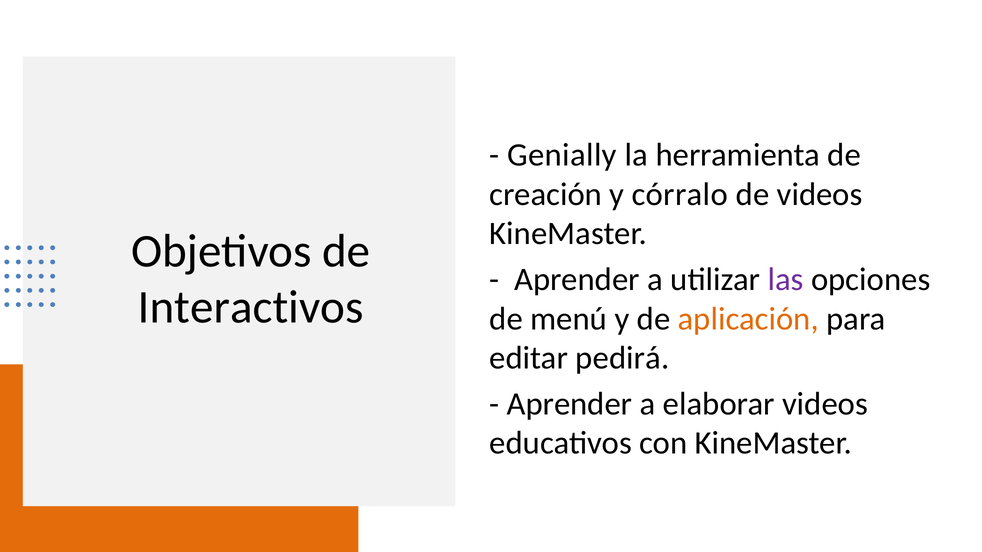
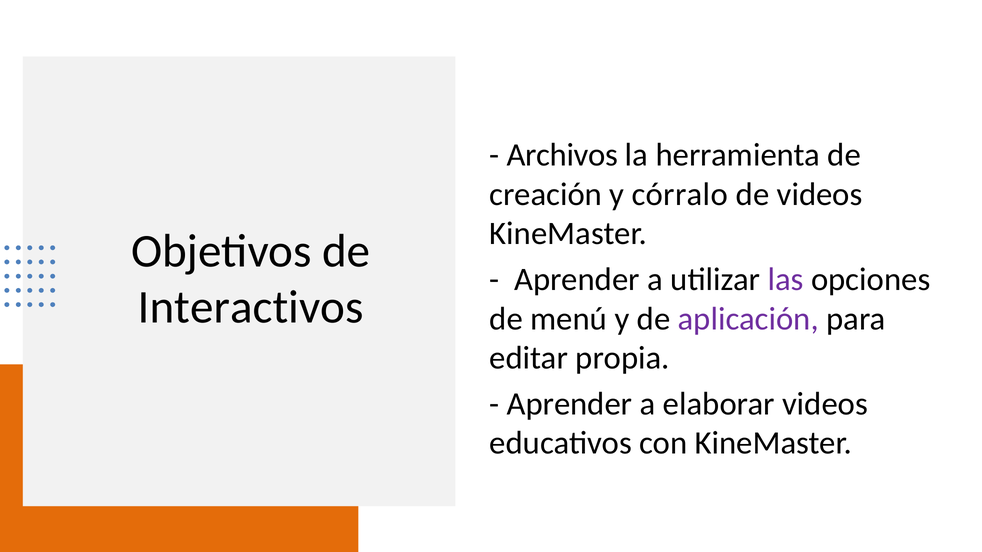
Genially: Genially -> Archivos (562, 155)
aplicación colour: orange -> purple (748, 319)
pedirá: pedirá -> propia (623, 358)
